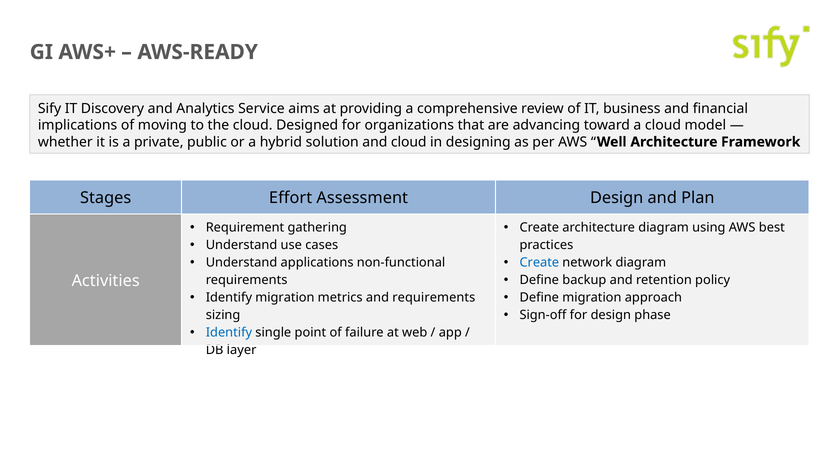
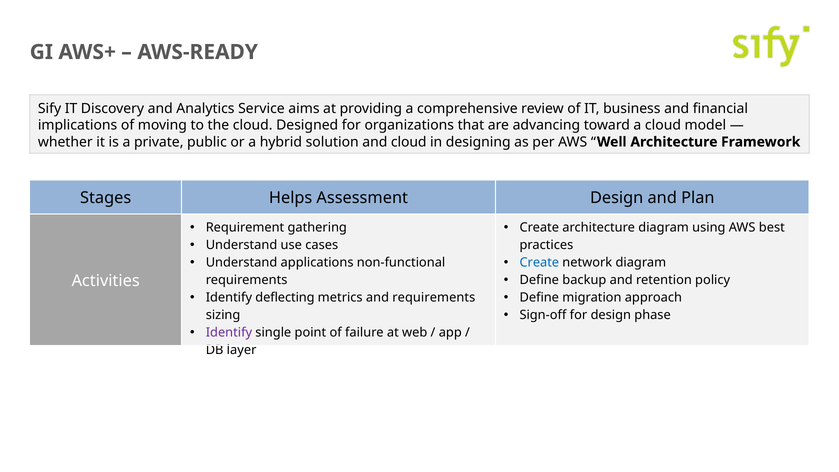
Effort: Effort -> Helps (291, 198)
Identify migration: migration -> deflecting (285, 297)
Identify colour: blue -> purple (229, 332)
